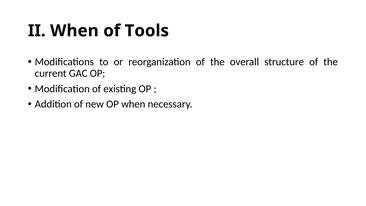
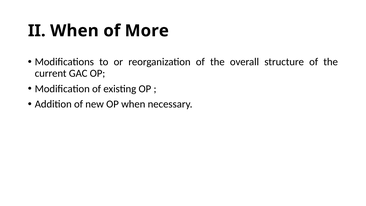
Tools: Tools -> More (147, 31)
